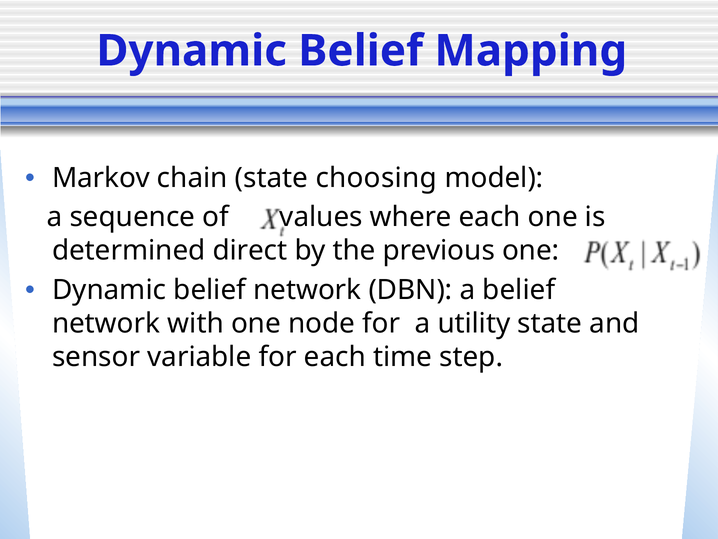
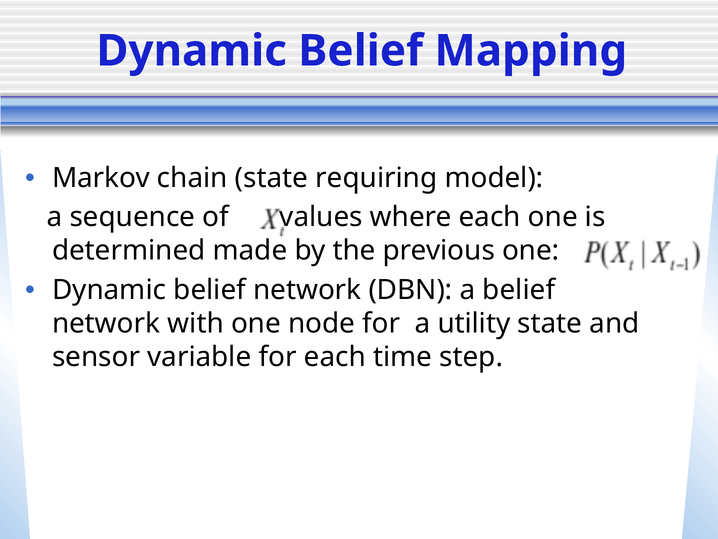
choosing: choosing -> requiring (376, 178)
direct: direct -> made (250, 251)
